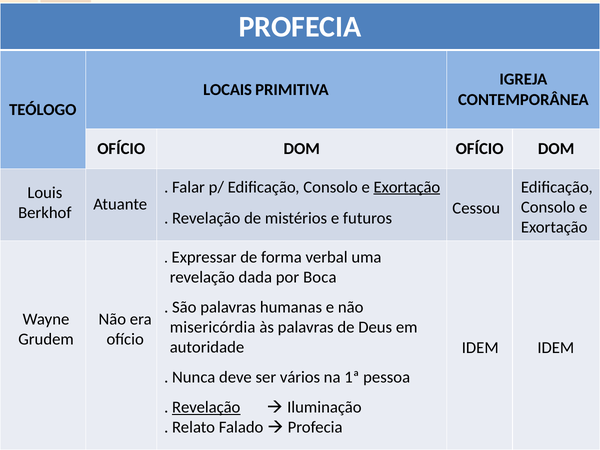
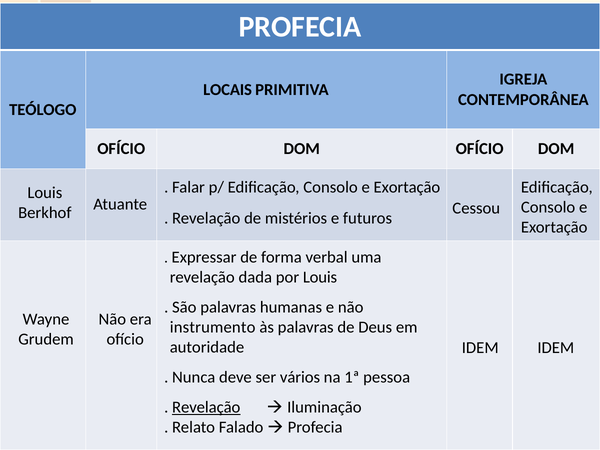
Exortação underline: present -> none (407, 187)
por Boca: Boca -> Louis (320, 277)
misericórdia: misericórdia -> instrumento (213, 327)
